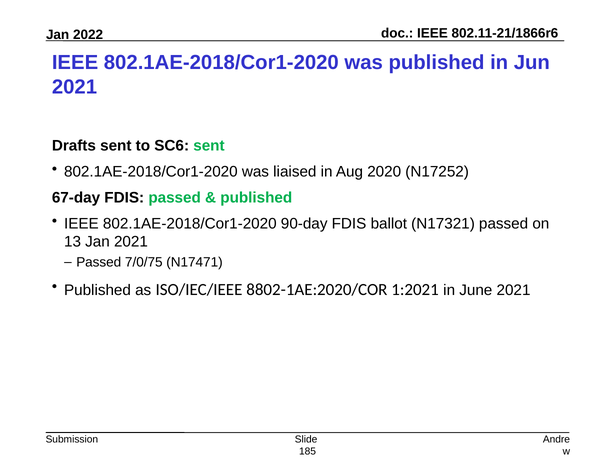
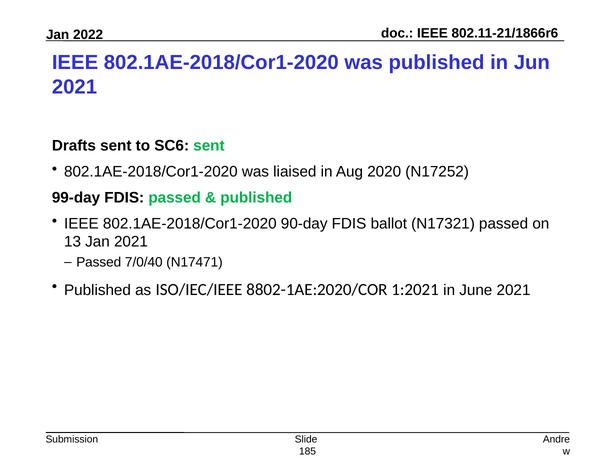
67-day: 67-day -> 99-day (76, 197)
7/0/75: 7/0/75 -> 7/0/40 (144, 262)
